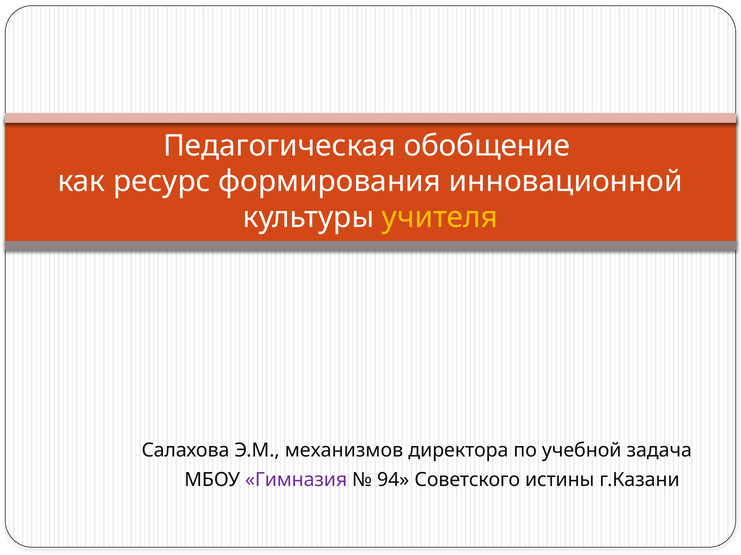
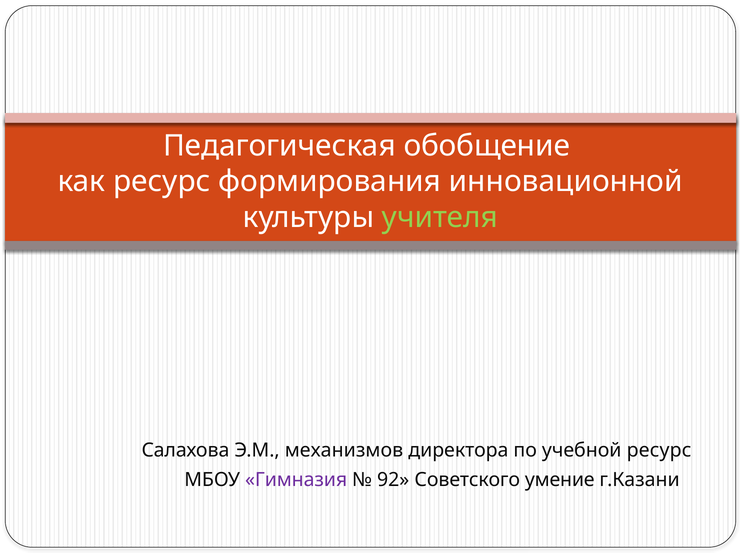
учителя colour: yellow -> light green (440, 218)
учебной задача: задача -> ресурс (659, 451)
94: 94 -> 92 (393, 480)
истины: истины -> умение (560, 480)
